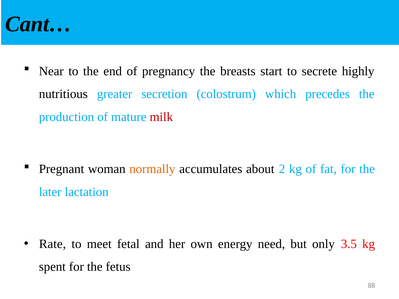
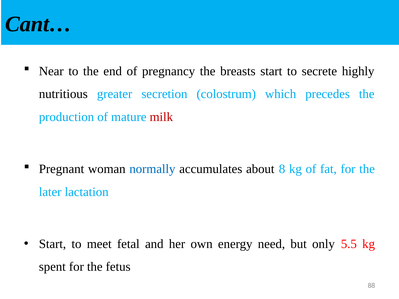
normally colour: orange -> blue (152, 169)
2: 2 -> 8 (282, 169)
Rate: Rate -> Start (53, 244)
3.5: 3.5 -> 5.5 (349, 244)
